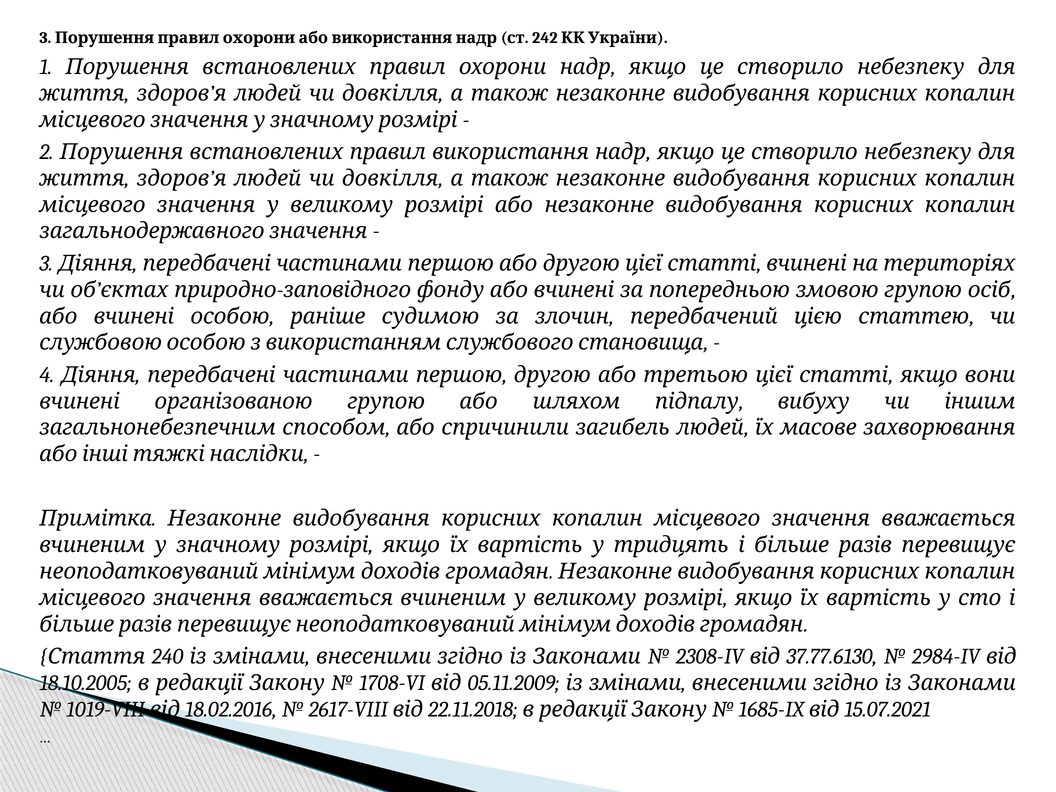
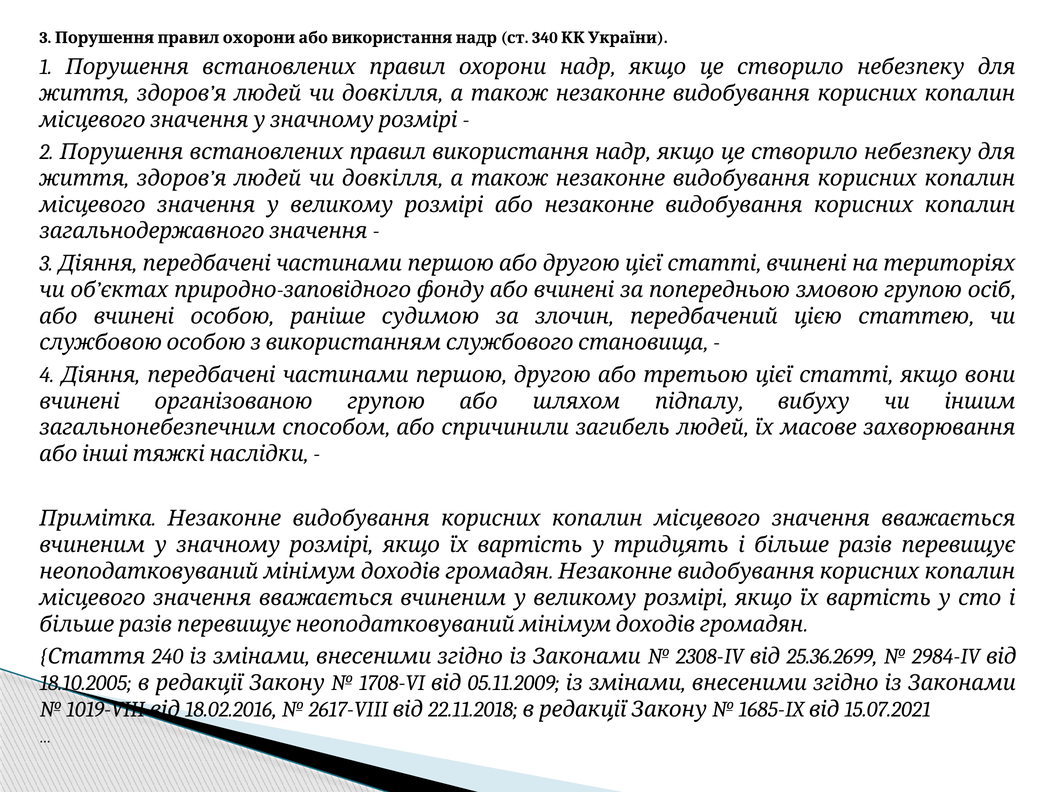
242: 242 -> 340 (545, 38)
37.77.6130: 37.77.6130 -> 25.36.2699 (832, 657)
